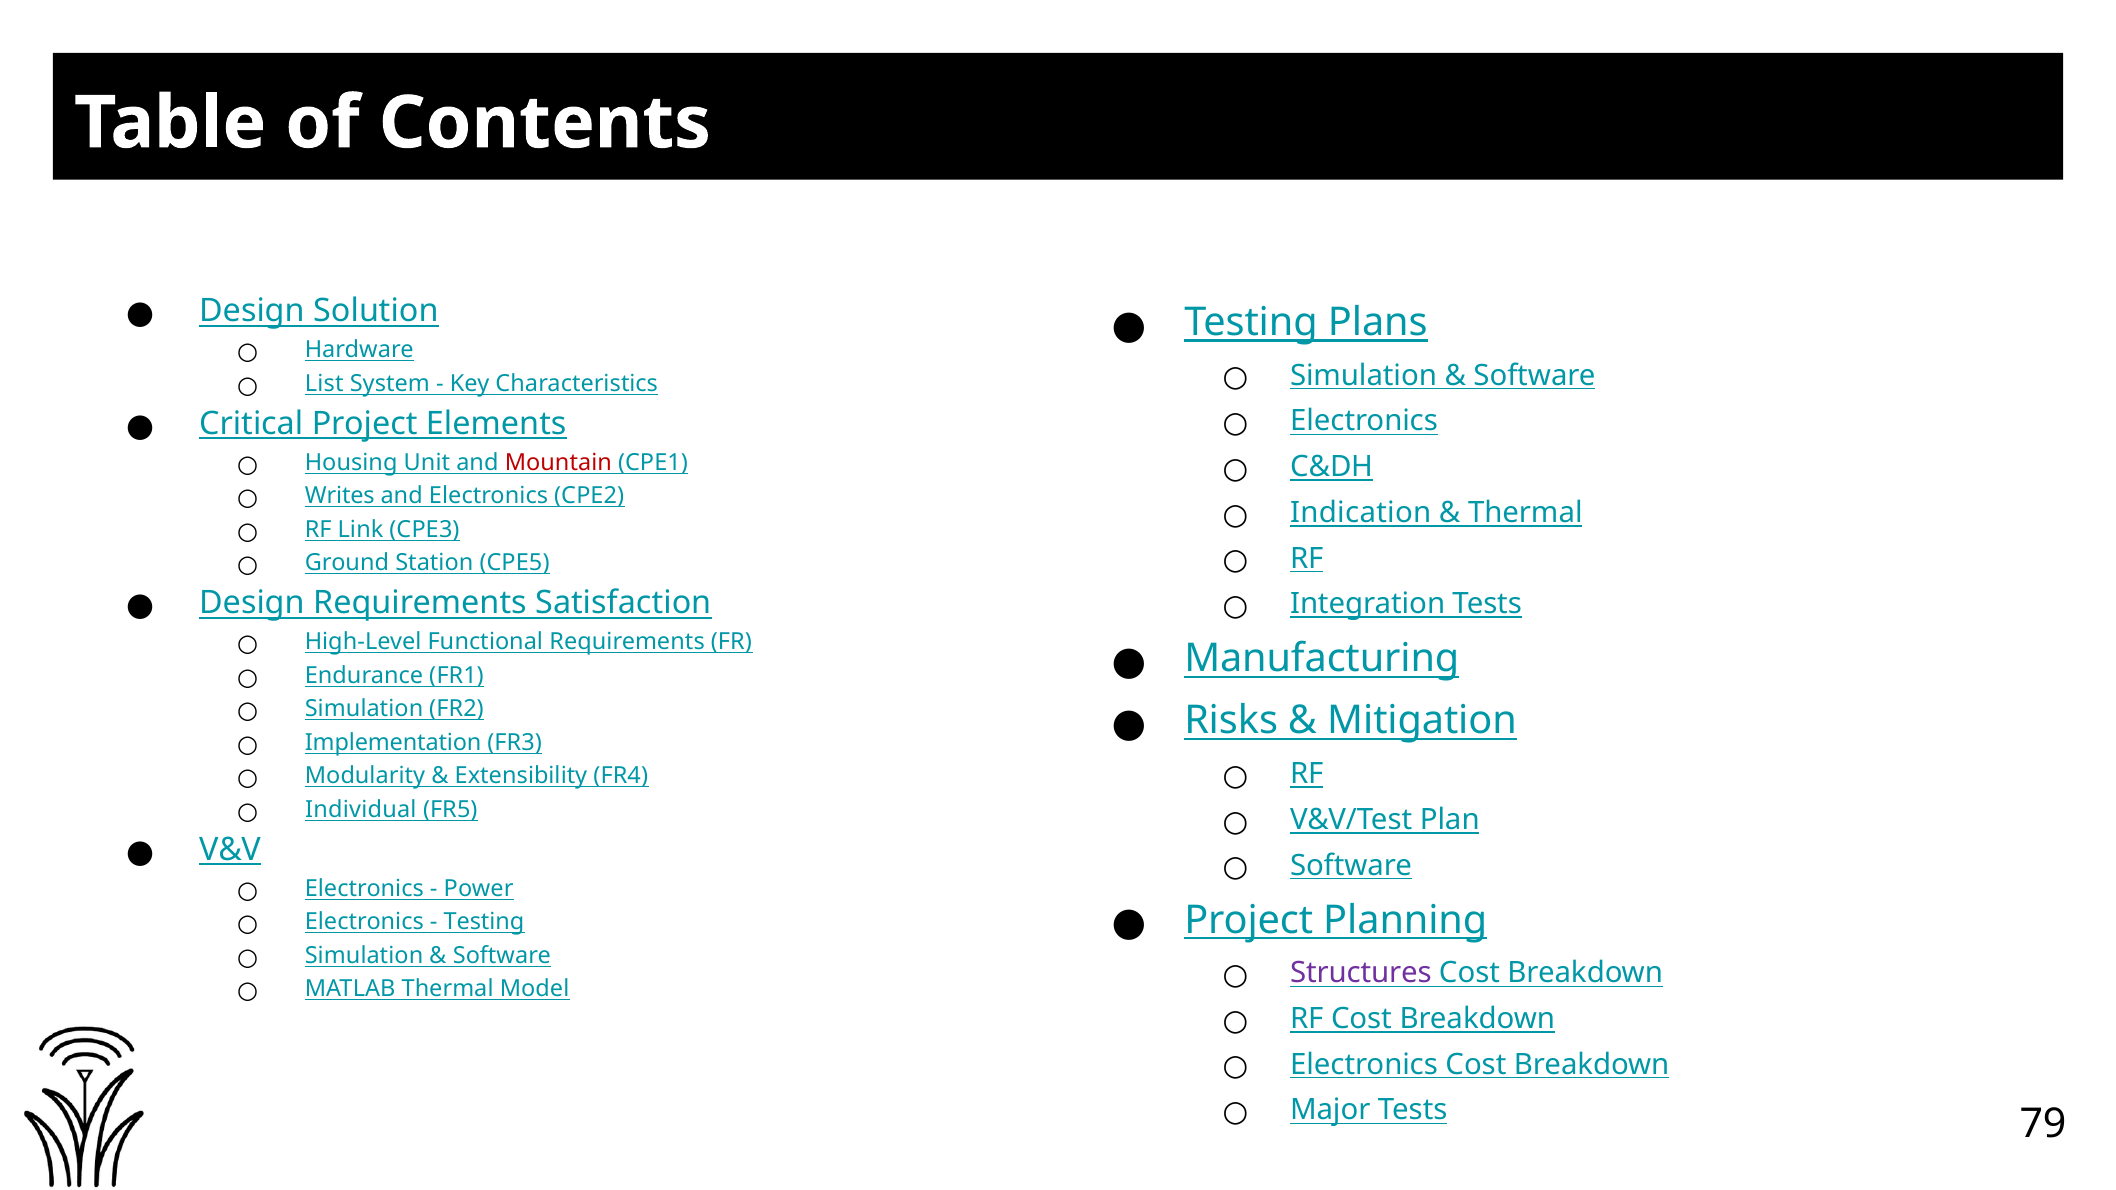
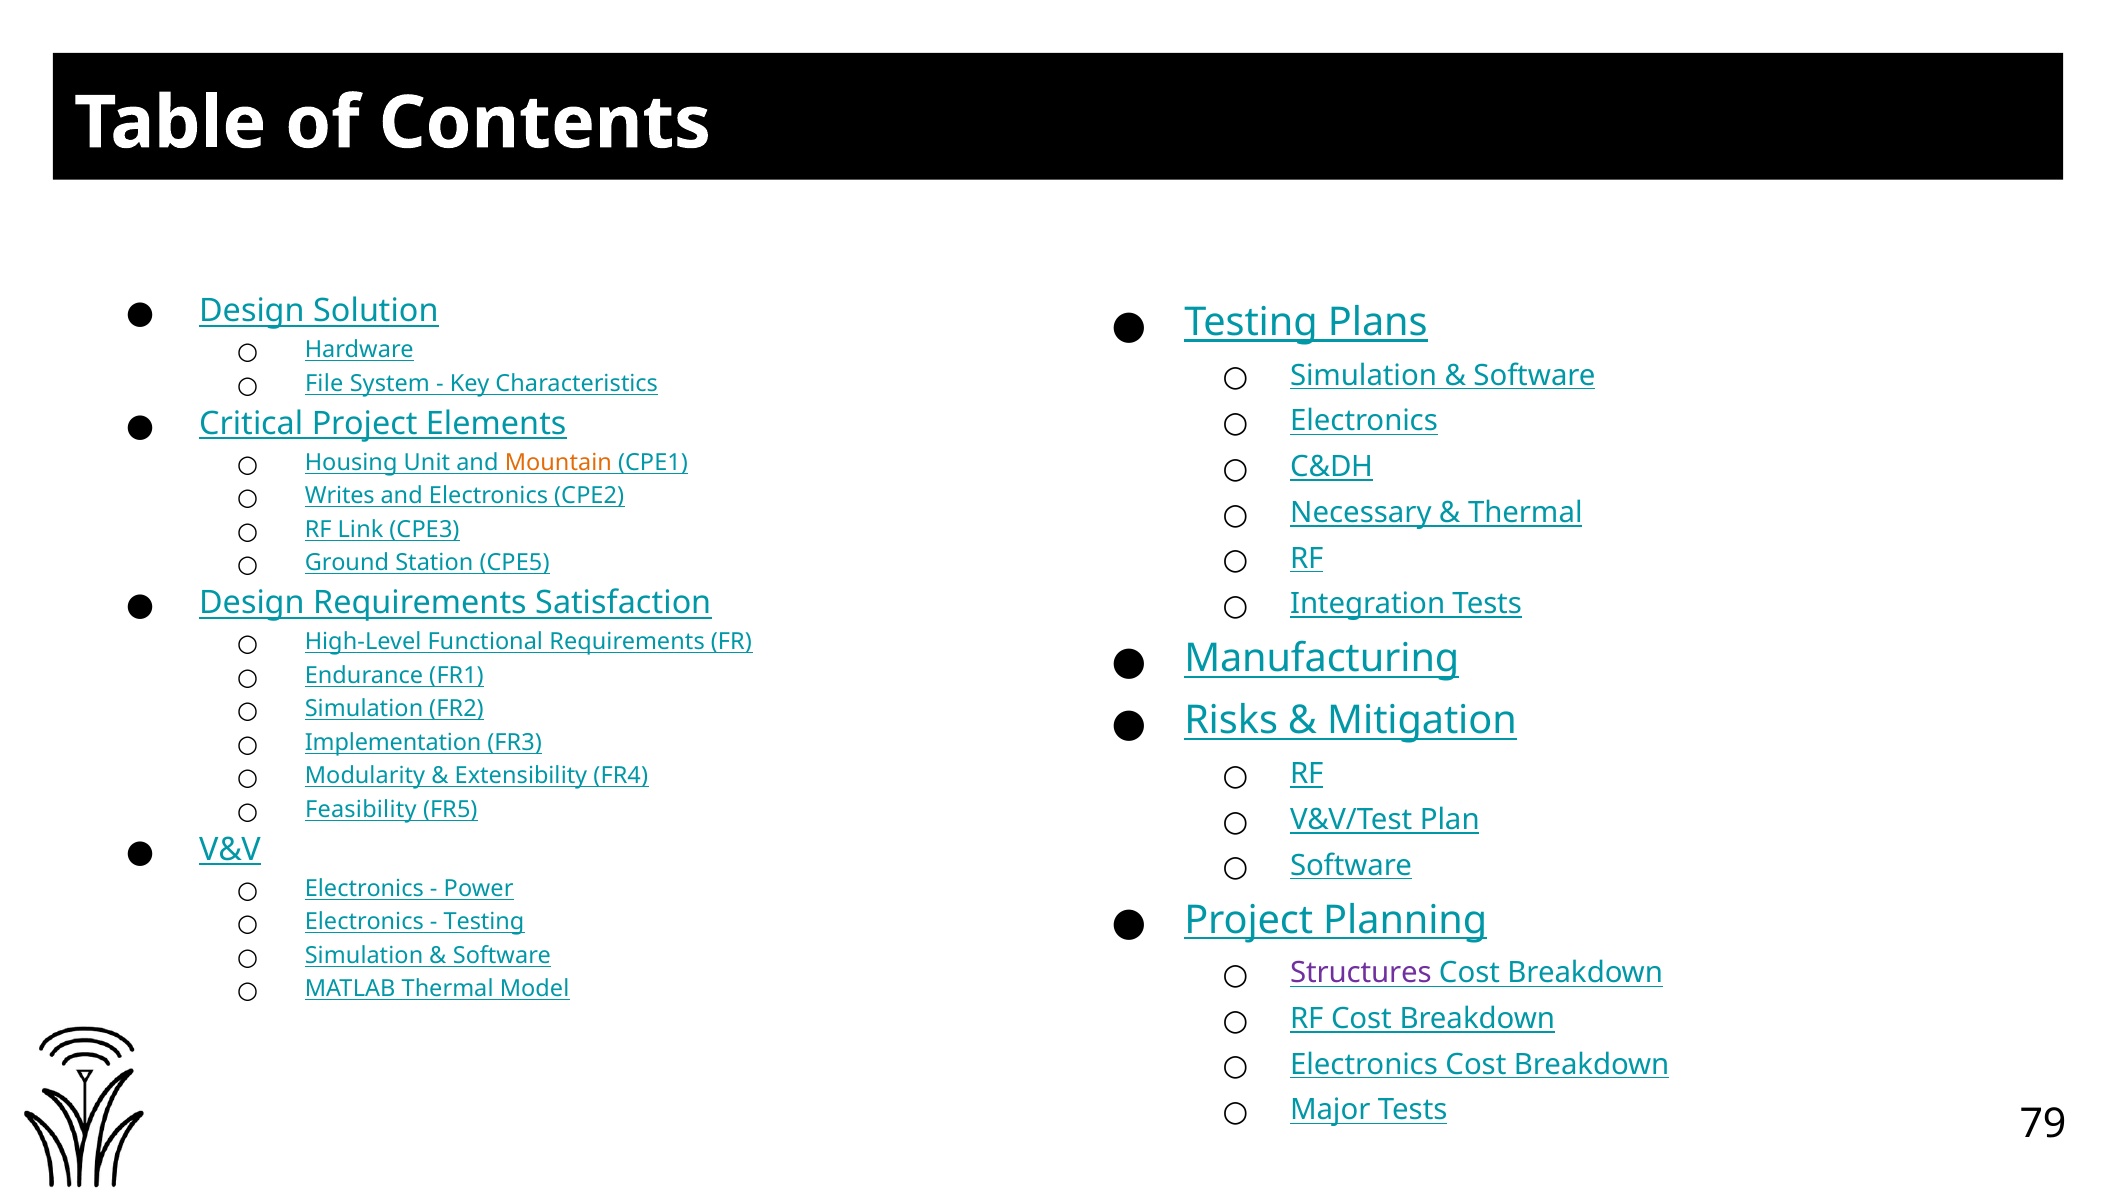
List: List -> File (324, 384)
Mountain colour: red -> orange (558, 463)
Indication: Indication -> Necessary (1361, 513)
Individual: Individual -> Feasibility (361, 810)
